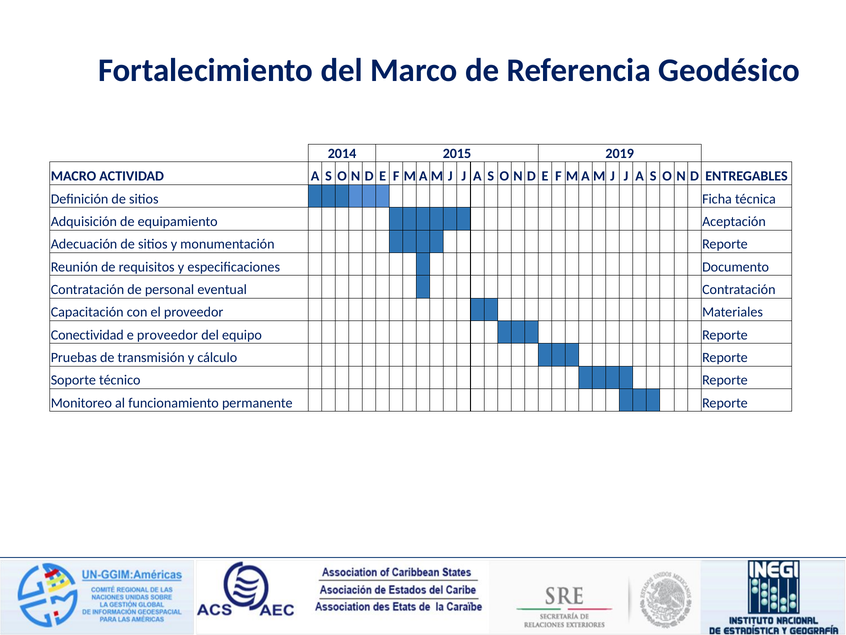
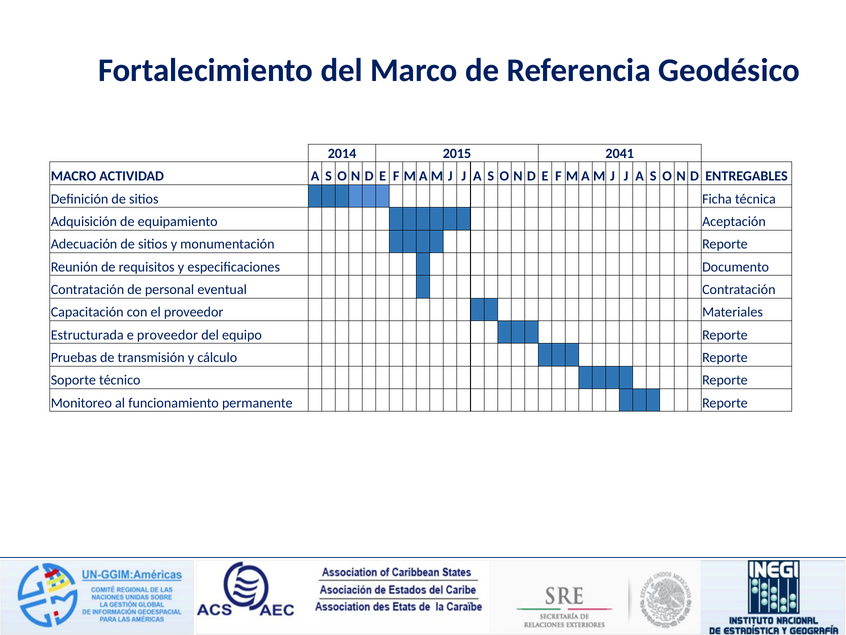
2019: 2019 -> 2041 (620, 154)
Conectividad: Conectividad -> Estructurada (87, 335)
